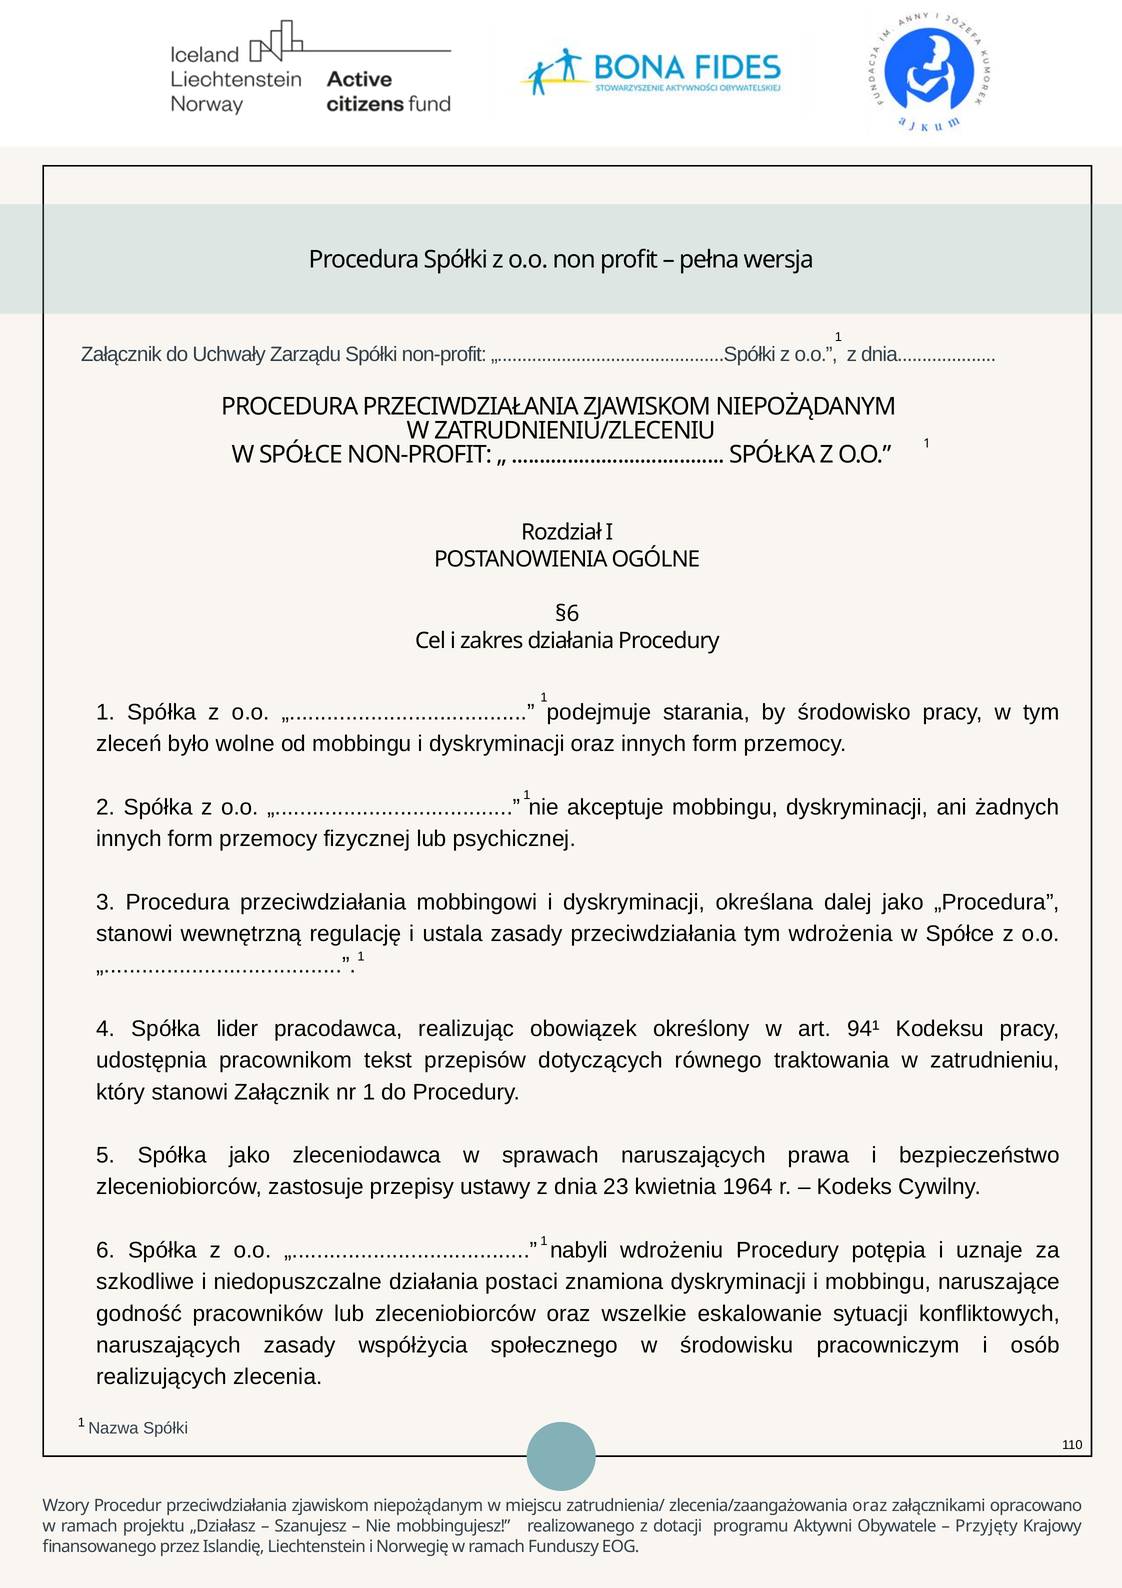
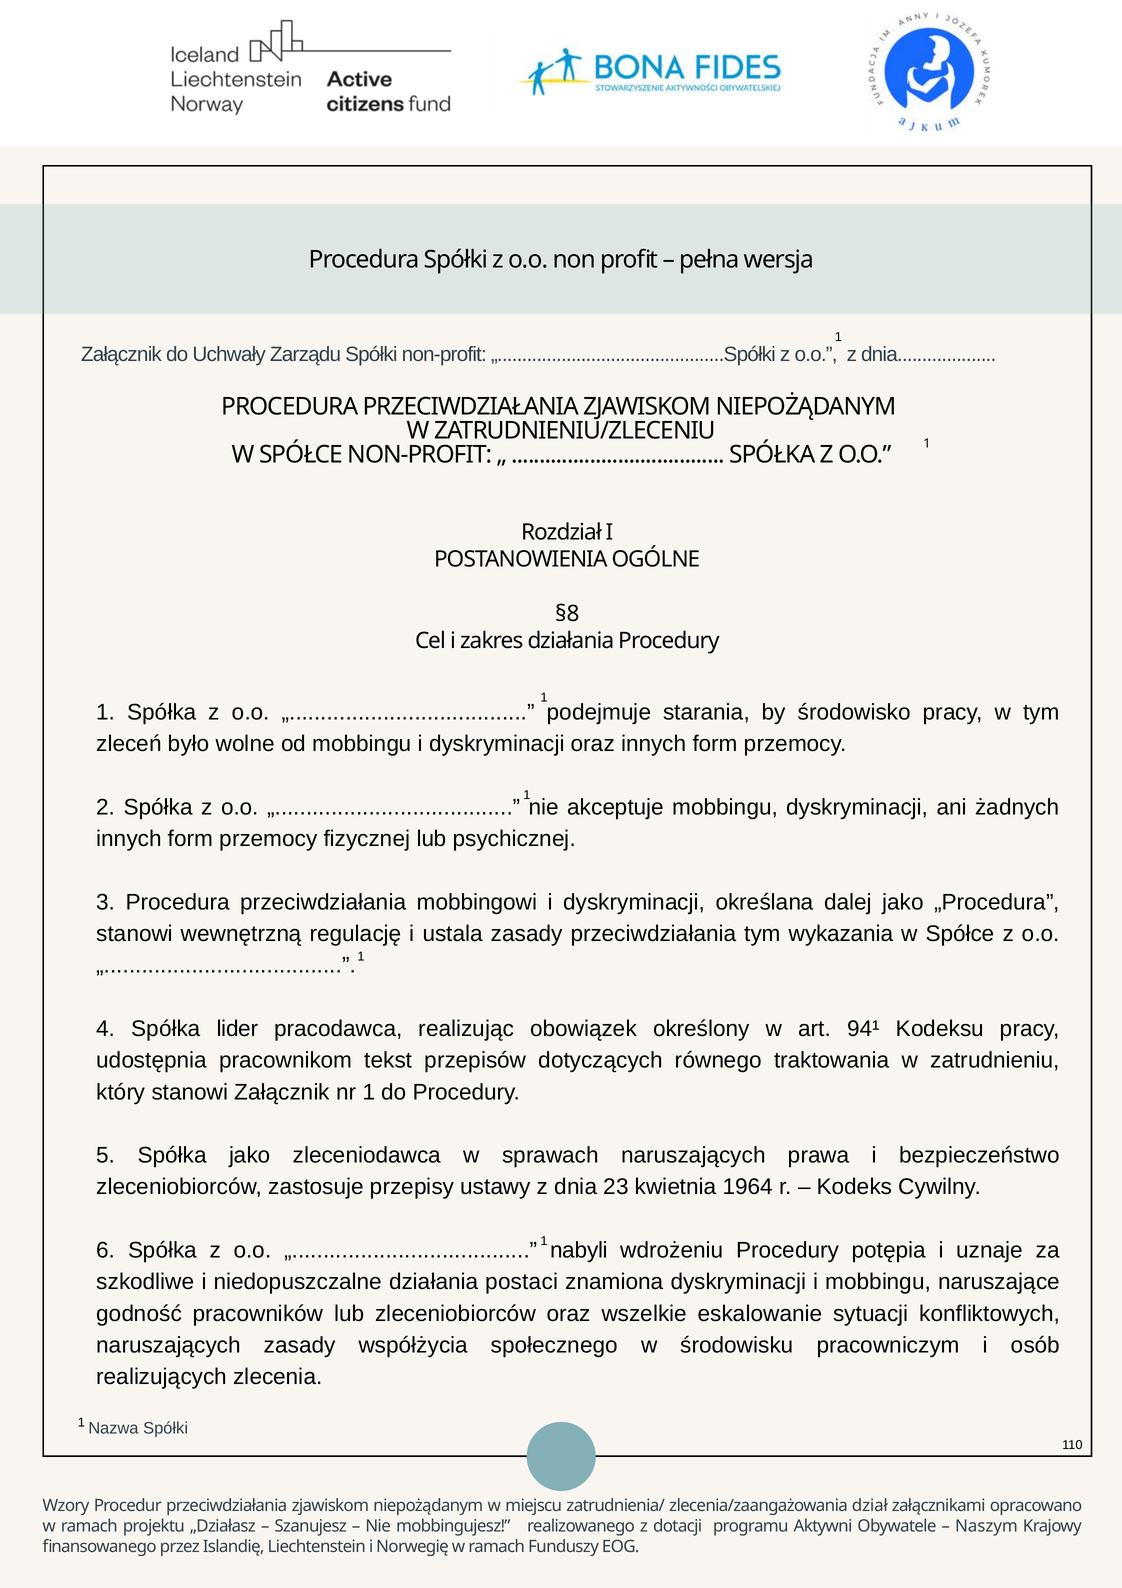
§6: §6 -> §8 (568, 614)
wdrożenia: wdrożenia -> wykazania (841, 934)
zlecenia/zaangażowania oraz: oraz -> dział (870, 1506)
Przyjęty: Przyjęty -> Naszym (986, 1526)
